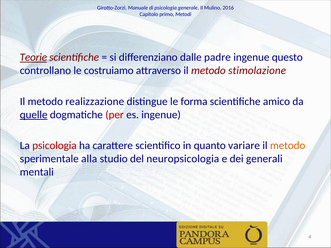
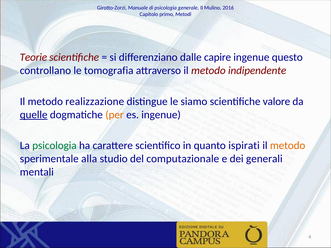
Teorie underline: present -> none (33, 57)
padre: padre -> capire (218, 57)
costruiamo: costruiamo -> tomografia (109, 71)
stimolazione: stimolazione -> indipendente (257, 71)
forma: forma -> siamo (194, 102)
amico: amico -> valore (276, 102)
per colour: red -> orange (115, 115)
psicologia colour: red -> green (54, 146)
variare: variare -> ispirati (244, 146)
neuropsicologia: neuropsicologia -> computazionale (183, 159)
